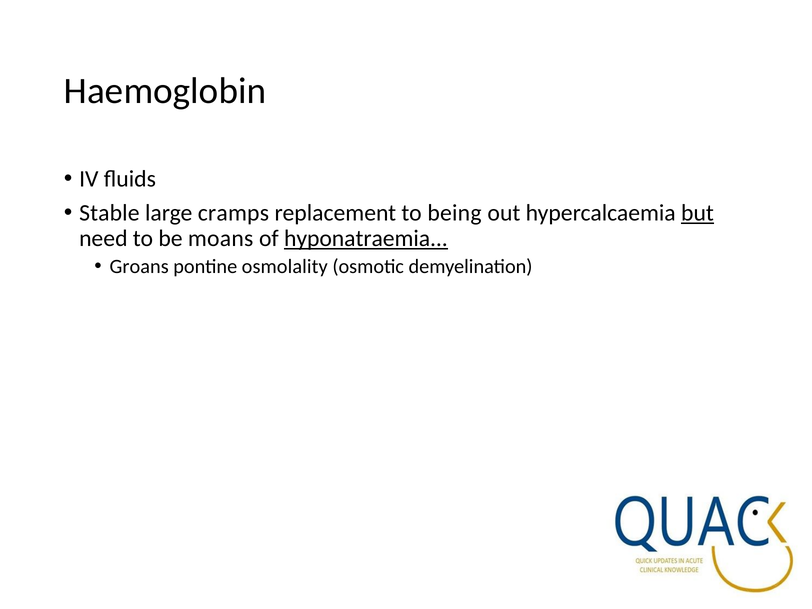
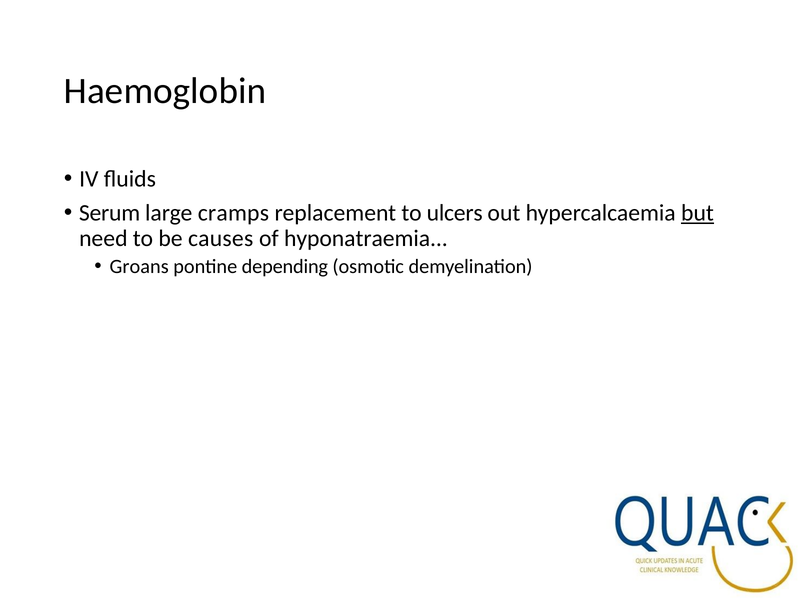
Stable: Stable -> Serum (110, 213)
being: being -> ulcers (455, 213)
moans: moans -> causes (221, 238)
hyponatraemia underline: present -> none (366, 238)
osmolality: osmolality -> depending (285, 266)
